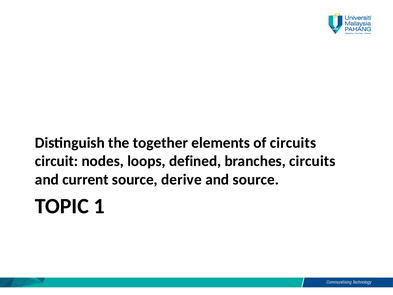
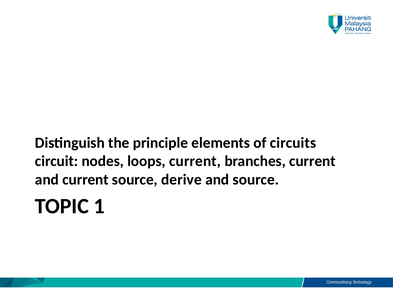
together: together -> principle (160, 143)
loops defined: defined -> current (195, 161)
branches circuits: circuits -> current (312, 161)
